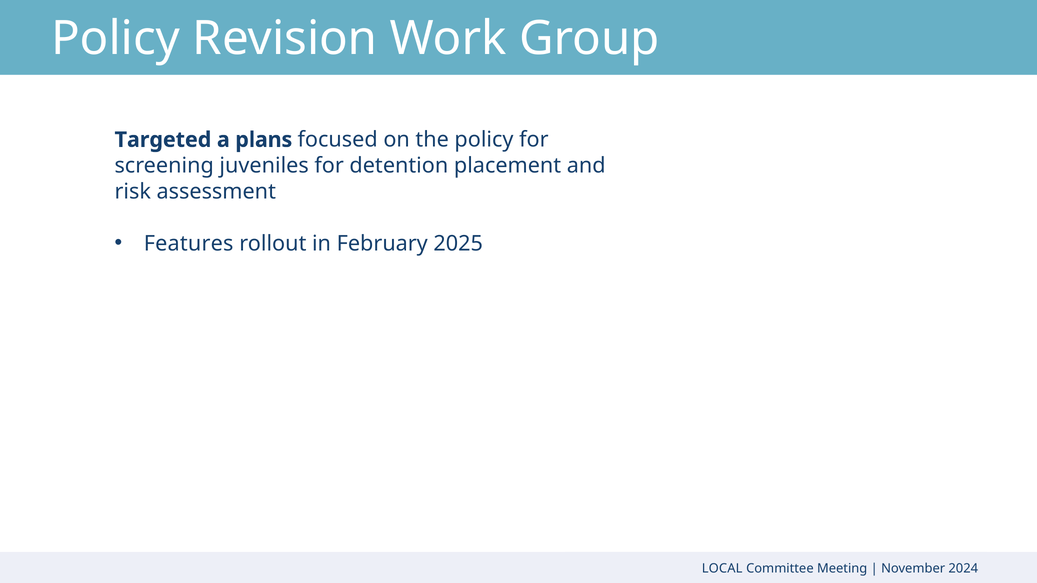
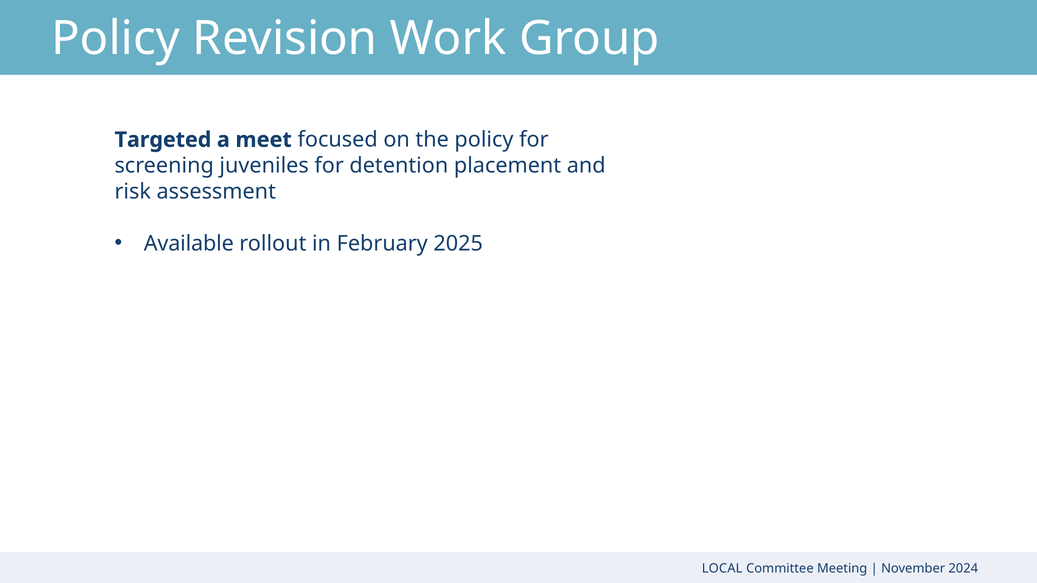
plans: plans -> meet (264, 140)
Features: Features -> Available (189, 244)
